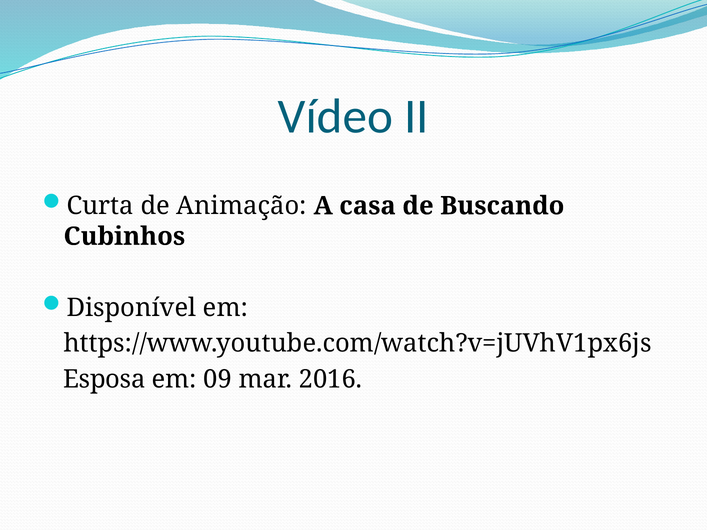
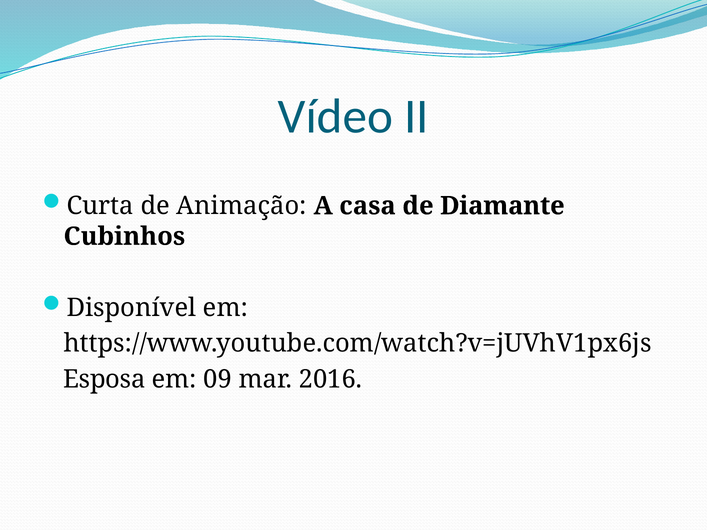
Buscando: Buscando -> Diamante (502, 206)
